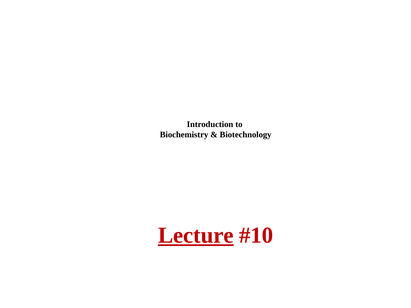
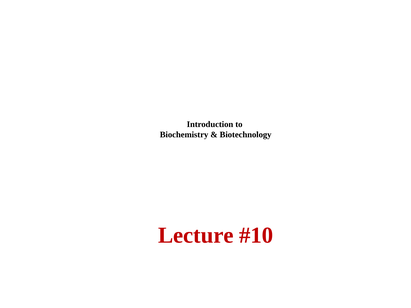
Lecture underline: present -> none (196, 236)
